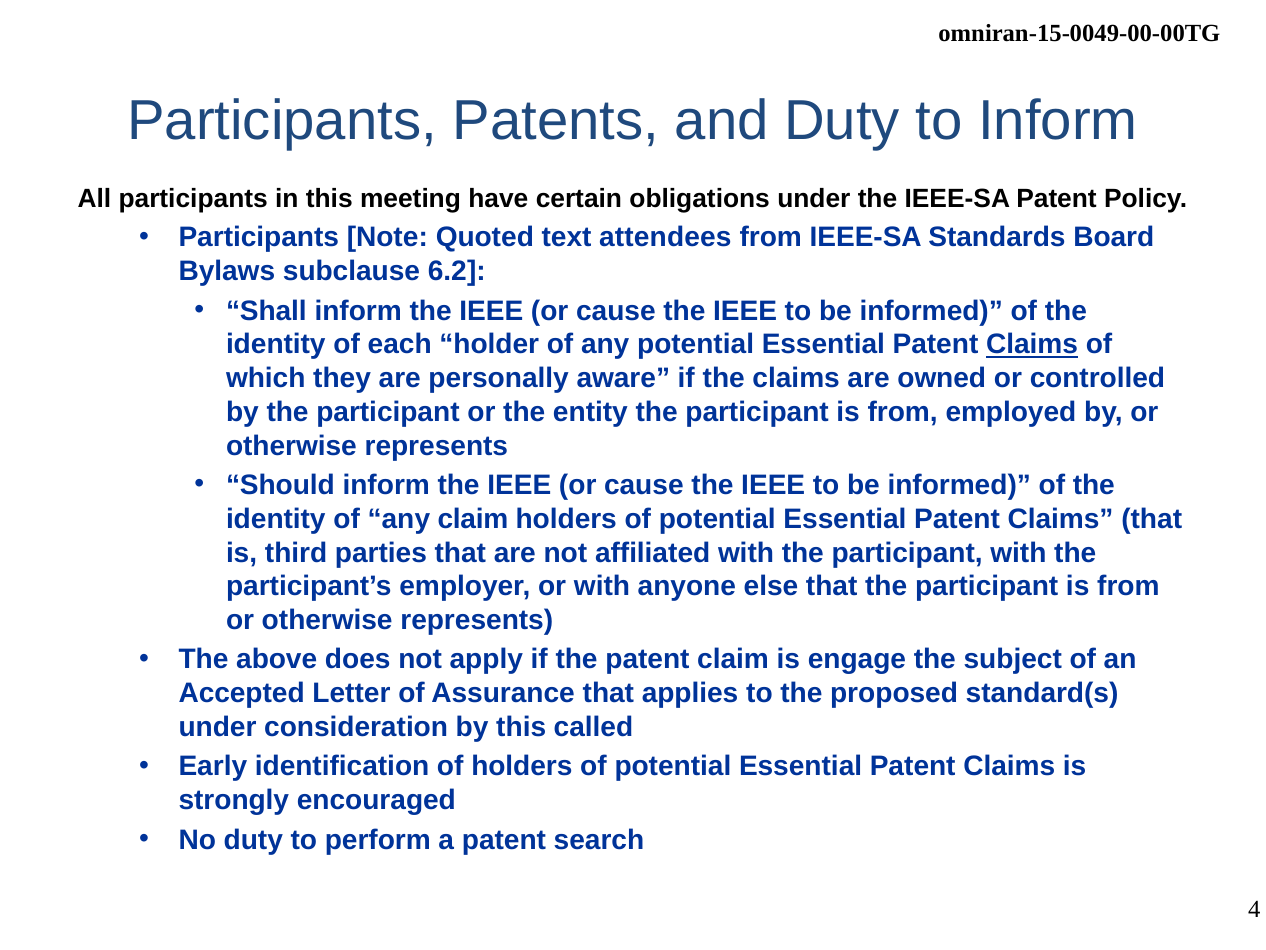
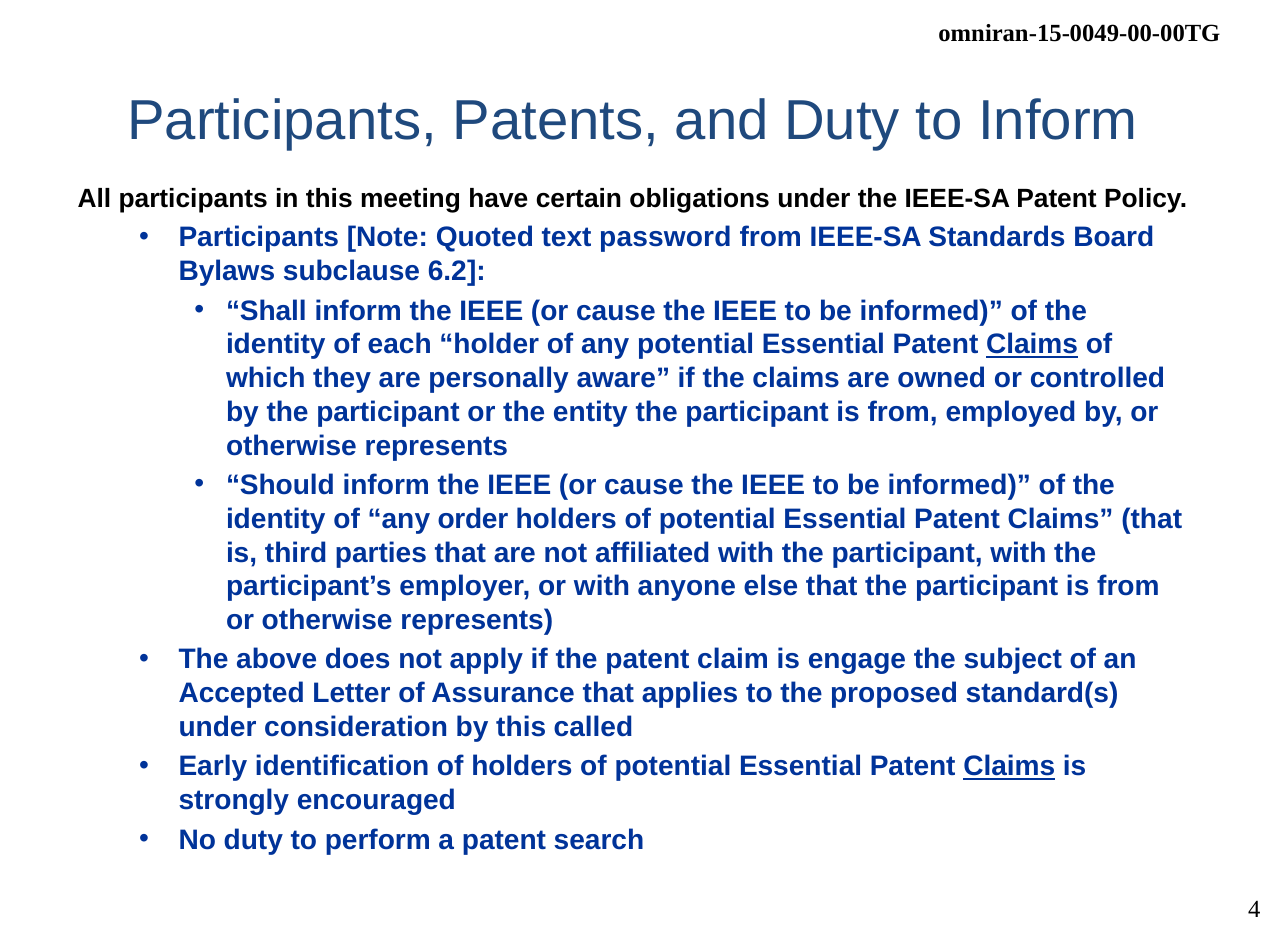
attendees: attendees -> password (665, 238)
any claim: claim -> order (473, 519)
Claims underline: none -> present (1009, 766)
